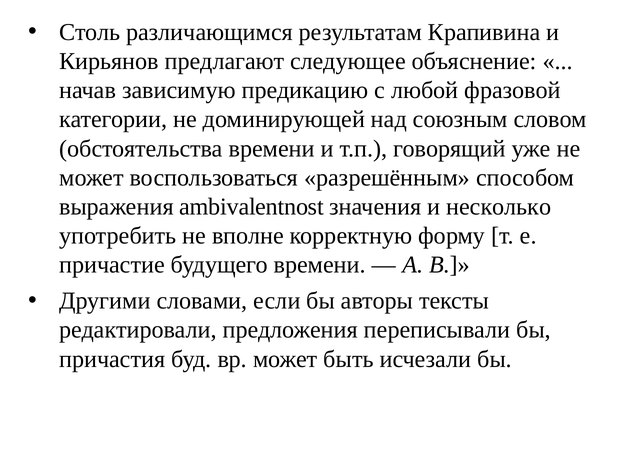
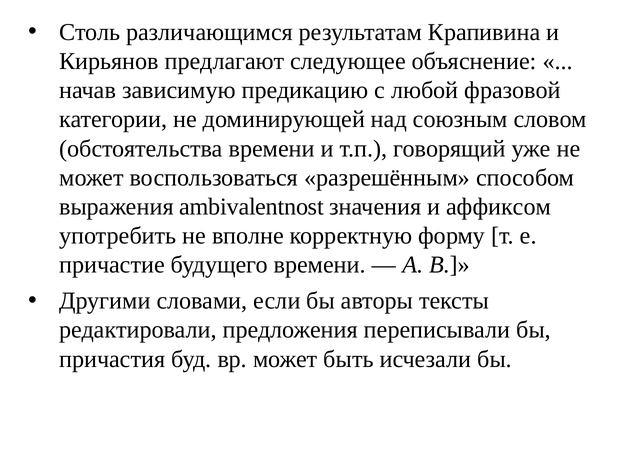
несколько: несколько -> аффиксом (499, 207)
